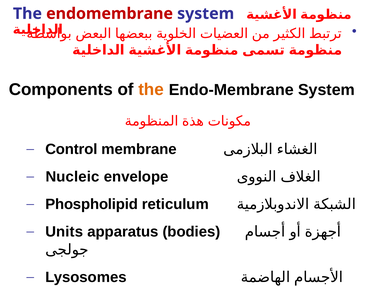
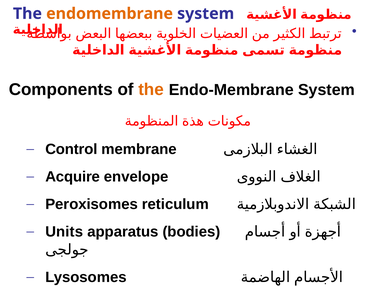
endomembrane colour: red -> orange (110, 14)
Nucleic: Nucleic -> Acquire (73, 177)
Phospholipid: Phospholipid -> Peroxisomes (92, 204)
